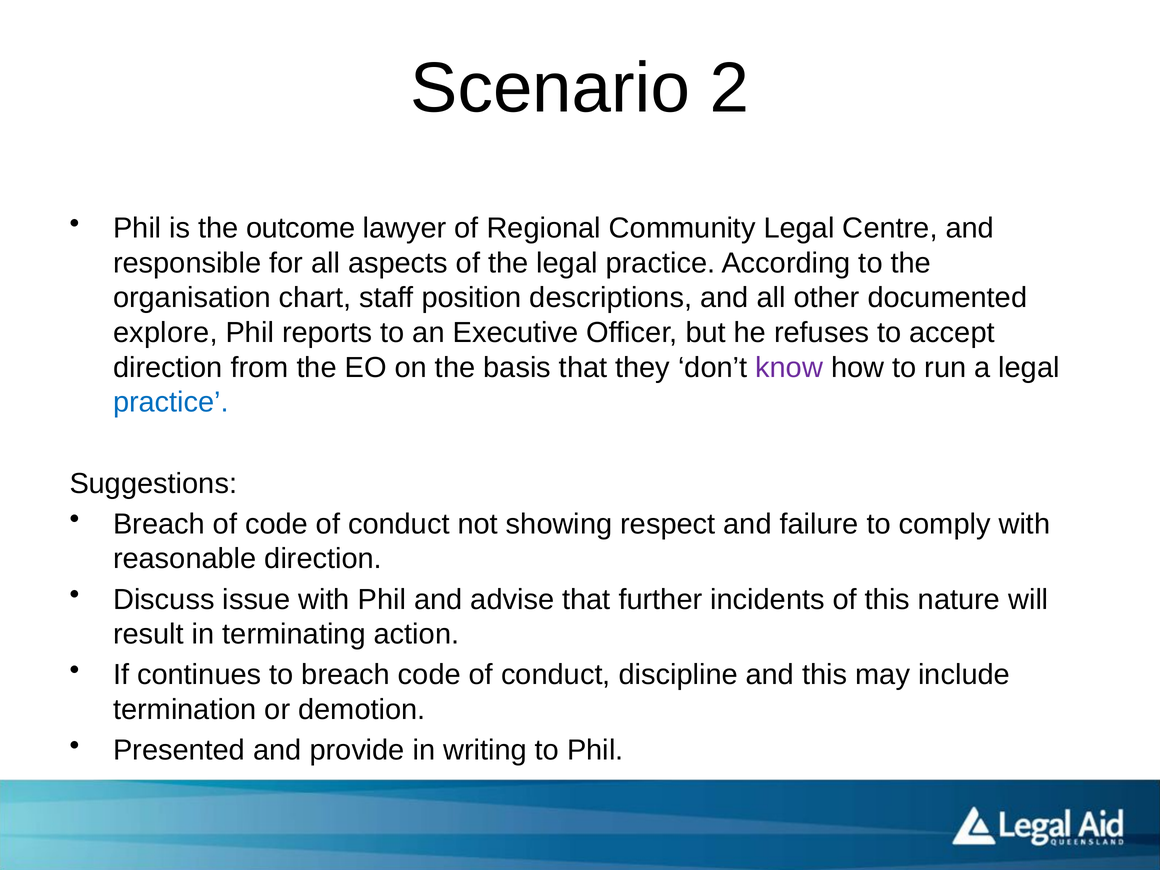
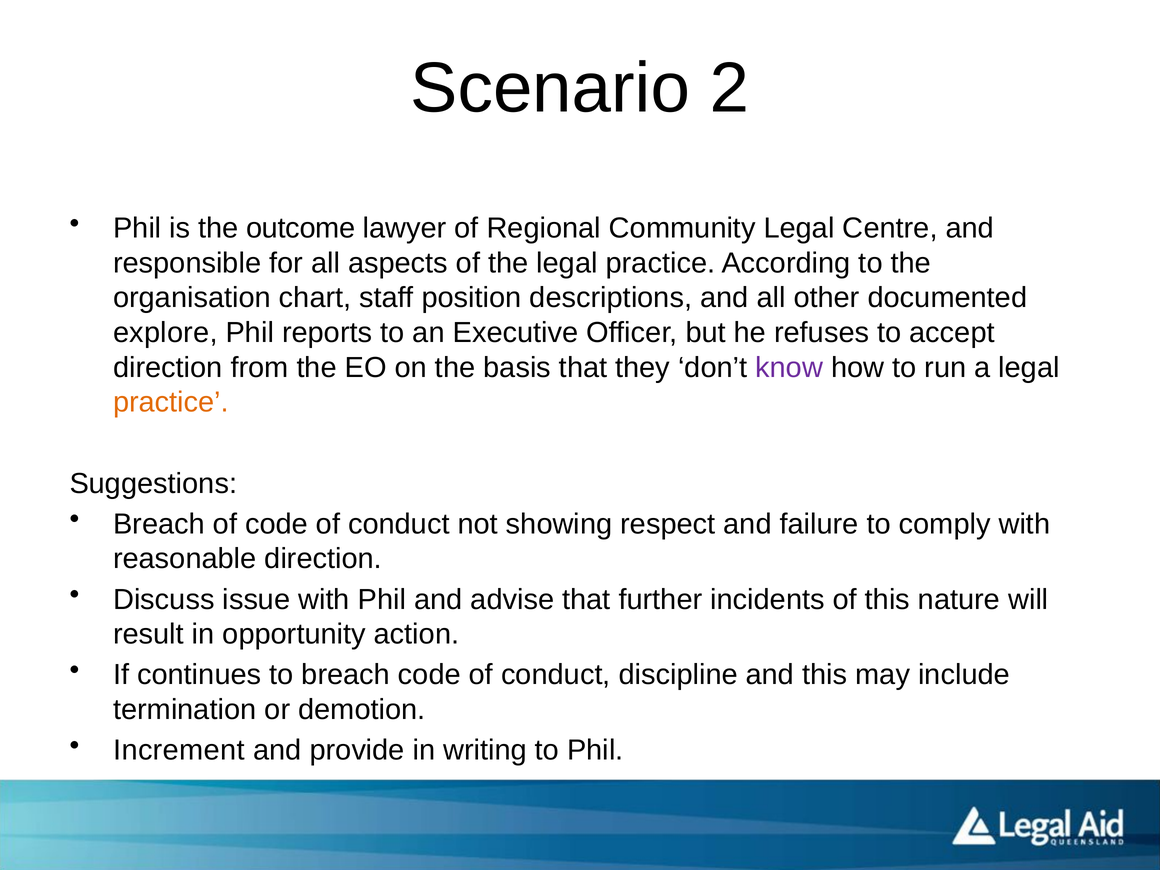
practice colour: blue -> orange (171, 402)
terminating: terminating -> opportunity (294, 634)
Presented: Presented -> Increment (179, 750)
